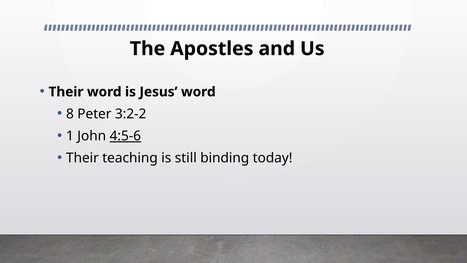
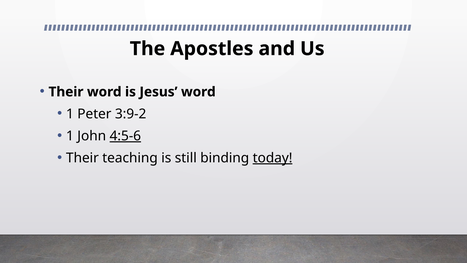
8: 8 -> 1 (70, 114)
3:2-2: 3:2-2 -> 3:9-2 (131, 114)
today underline: none -> present (273, 158)
